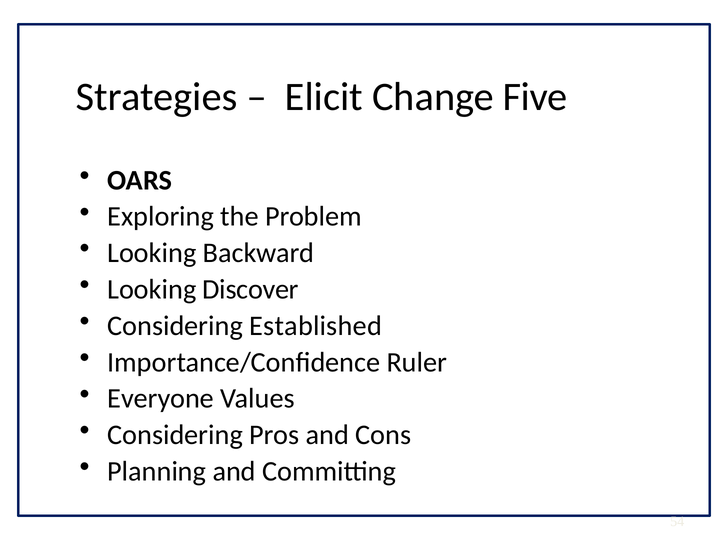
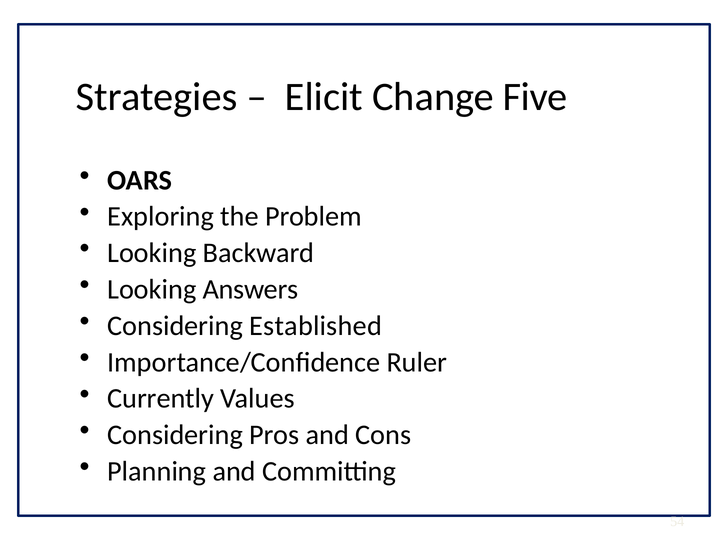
Discover: Discover -> Answers (251, 289)
Everyone: Everyone -> Currently (161, 399)
